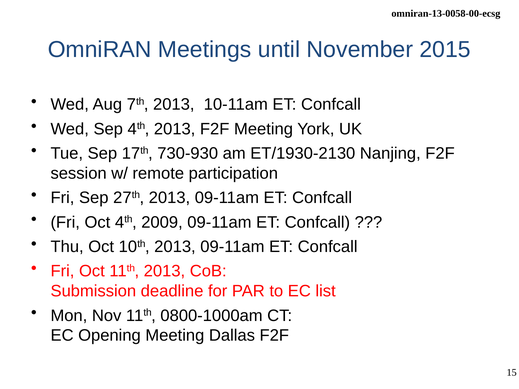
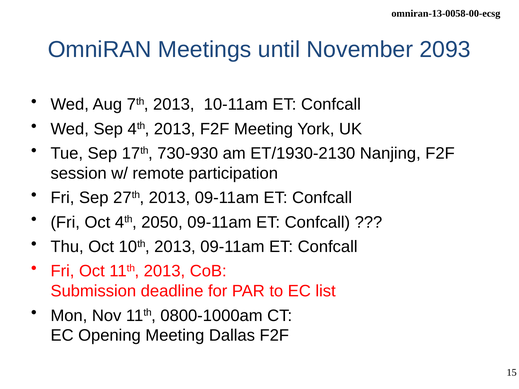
2015: 2015 -> 2093 (445, 50)
2009: 2009 -> 2050 (162, 222)
